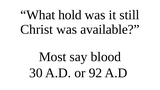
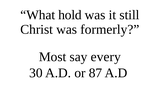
available: available -> formerly (110, 29)
blood: blood -> every (106, 57)
92: 92 -> 87 (95, 73)
